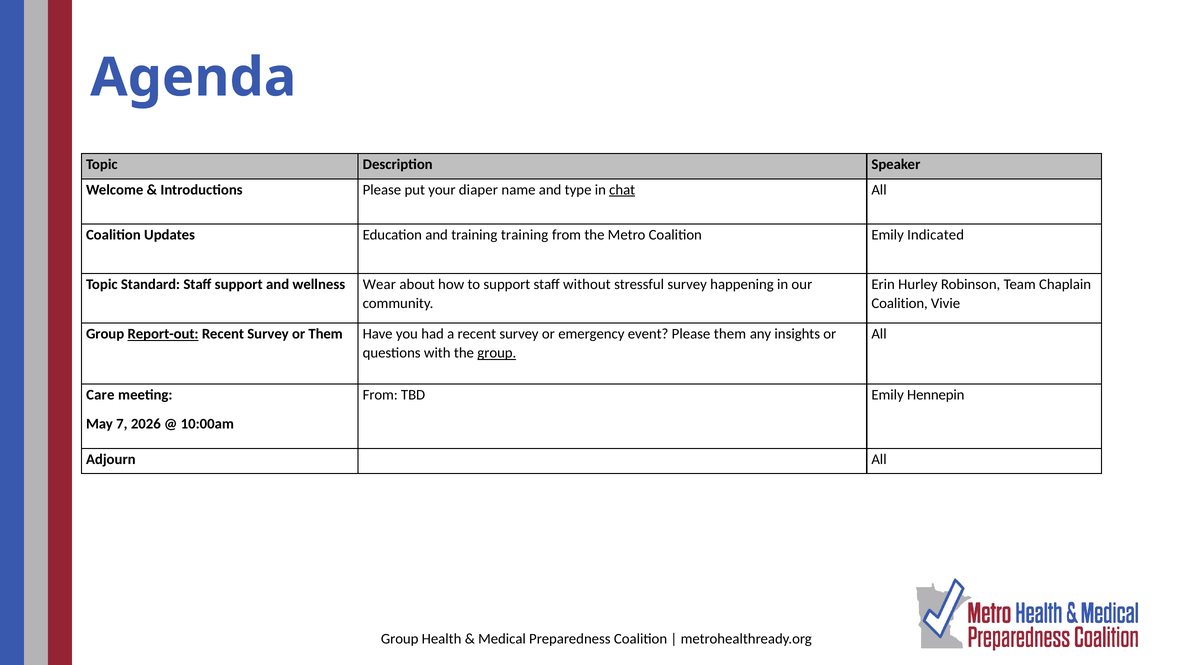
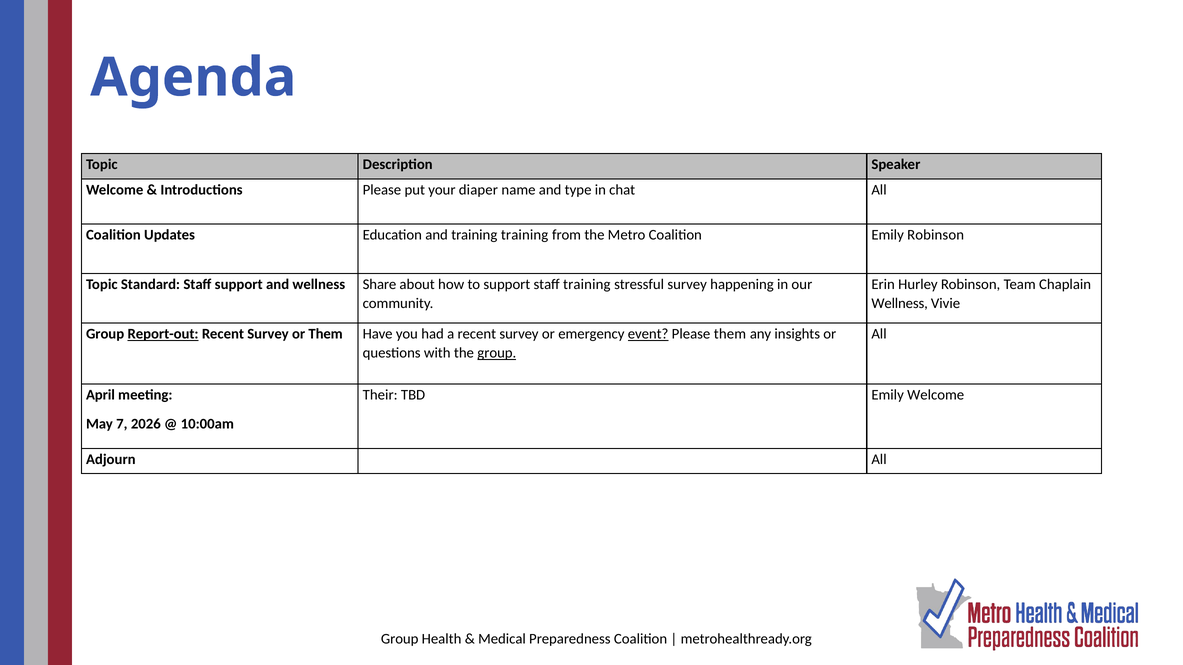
chat underline: present -> none (622, 190)
Emily Indicated: Indicated -> Robinson (936, 235)
Wear: Wear -> Share (380, 285)
staff without: without -> training (587, 285)
Coalition: Coalition -> Wellness (900, 304)
event underline: none -> present (648, 334)
Care: Care -> April (100, 395)
From: From -> Their (380, 395)
Emily Hennepin: Hennepin -> Welcome (936, 395)
